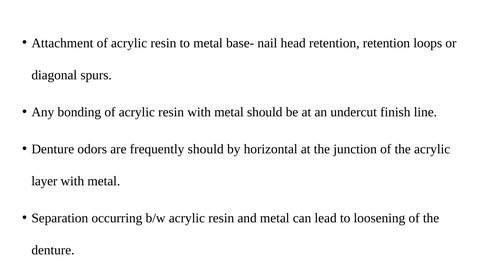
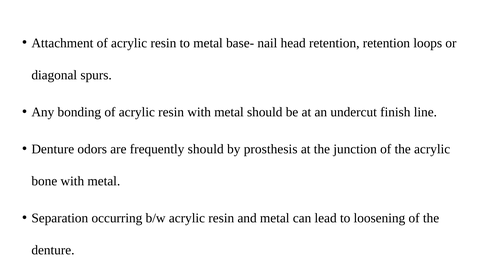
horizontal: horizontal -> prosthesis (271, 149)
layer: layer -> bone (44, 181)
